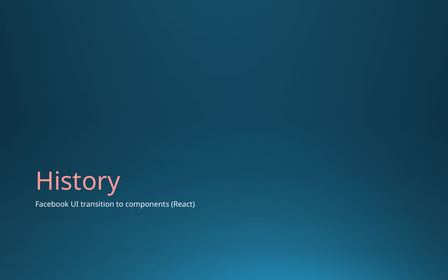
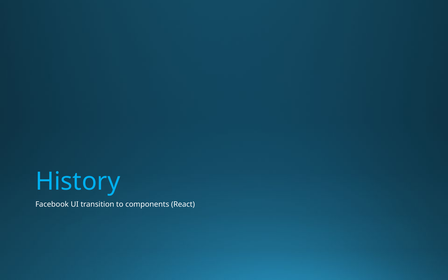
History colour: pink -> light blue (78, 182)
